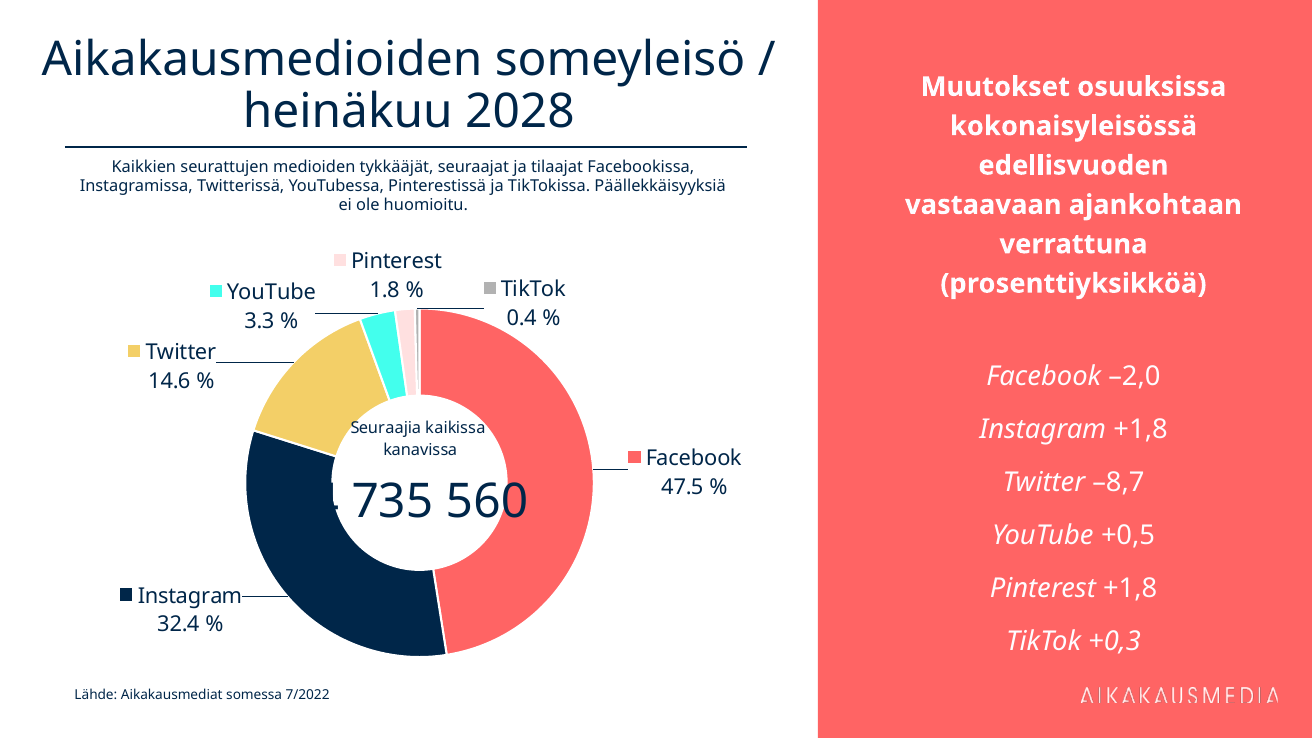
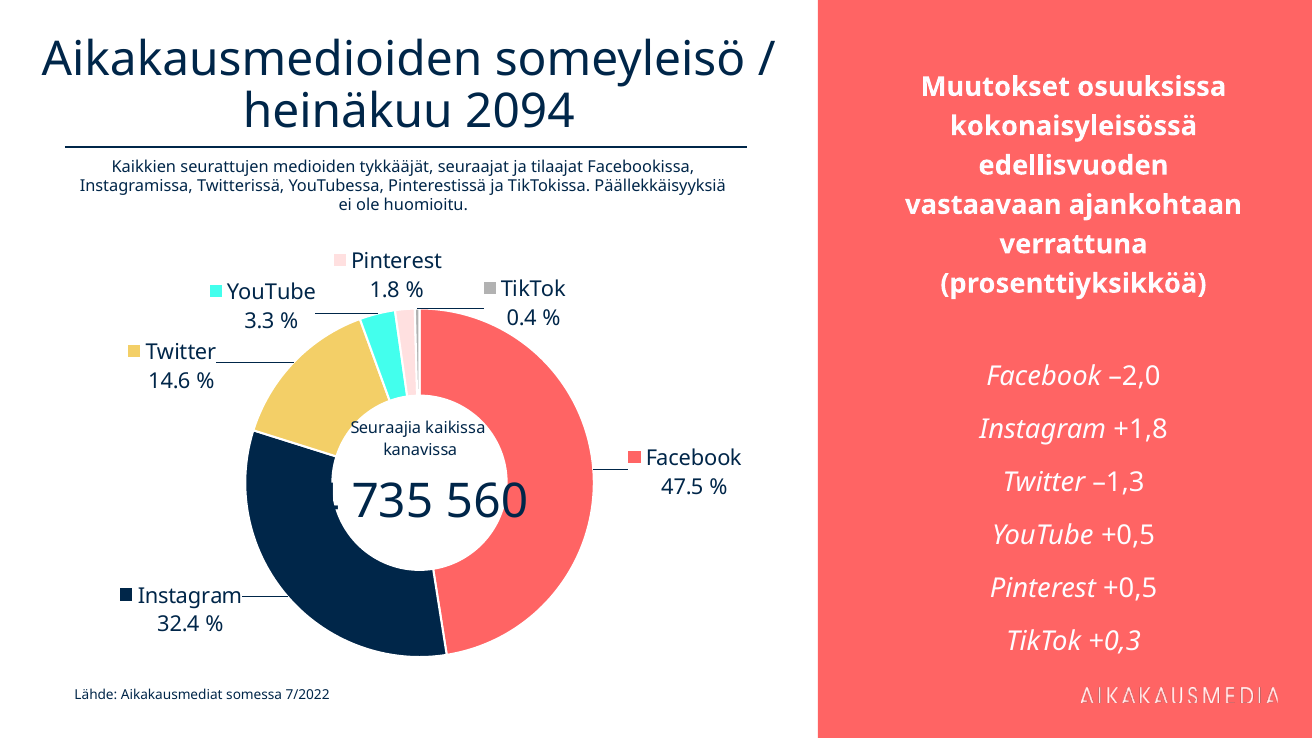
2028: 2028 -> 2094 (520, 112)
–8,7: –8,7 -> –1,3 (1118, 482)
Pinterest +1,8: +1,8 -> +0,5 (1130, 588)
